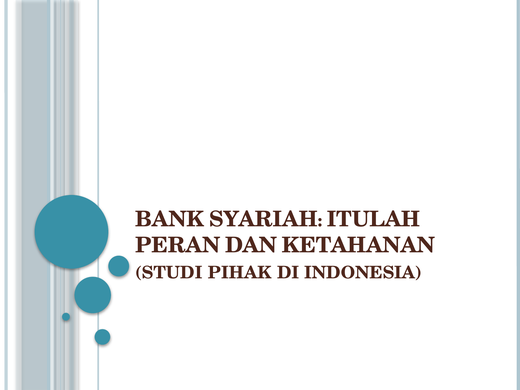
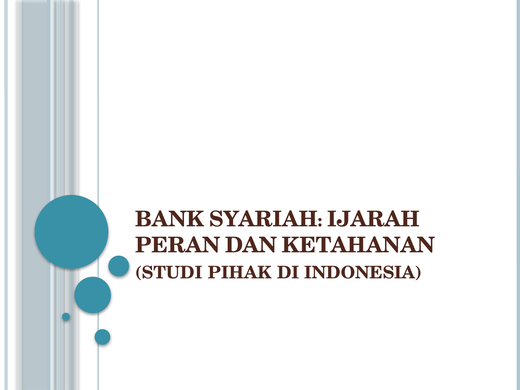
ITULAH: ITULAH -> IJARAH (373, 219)
